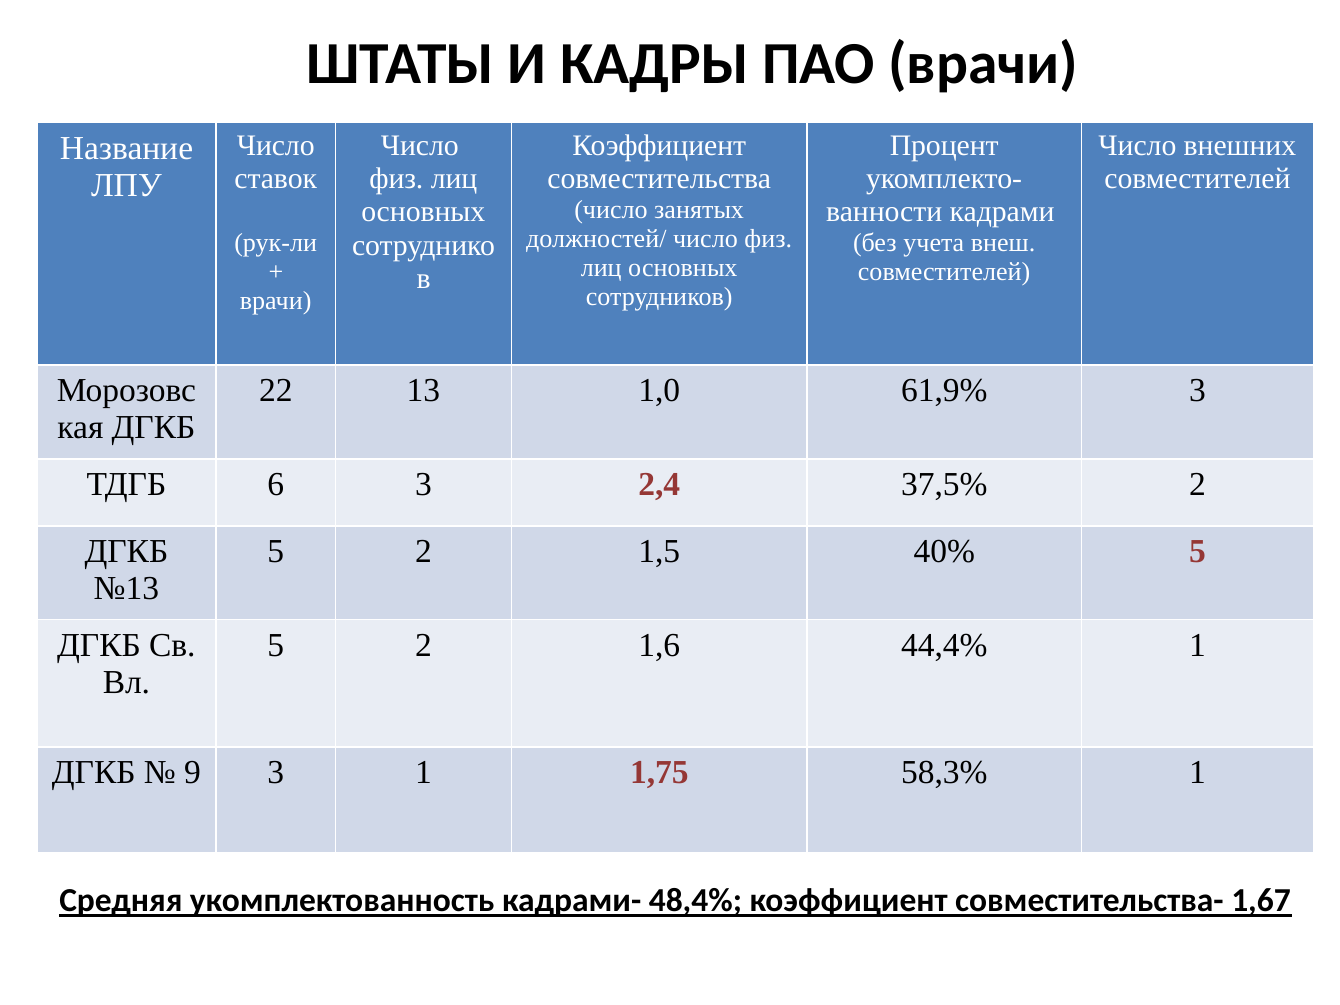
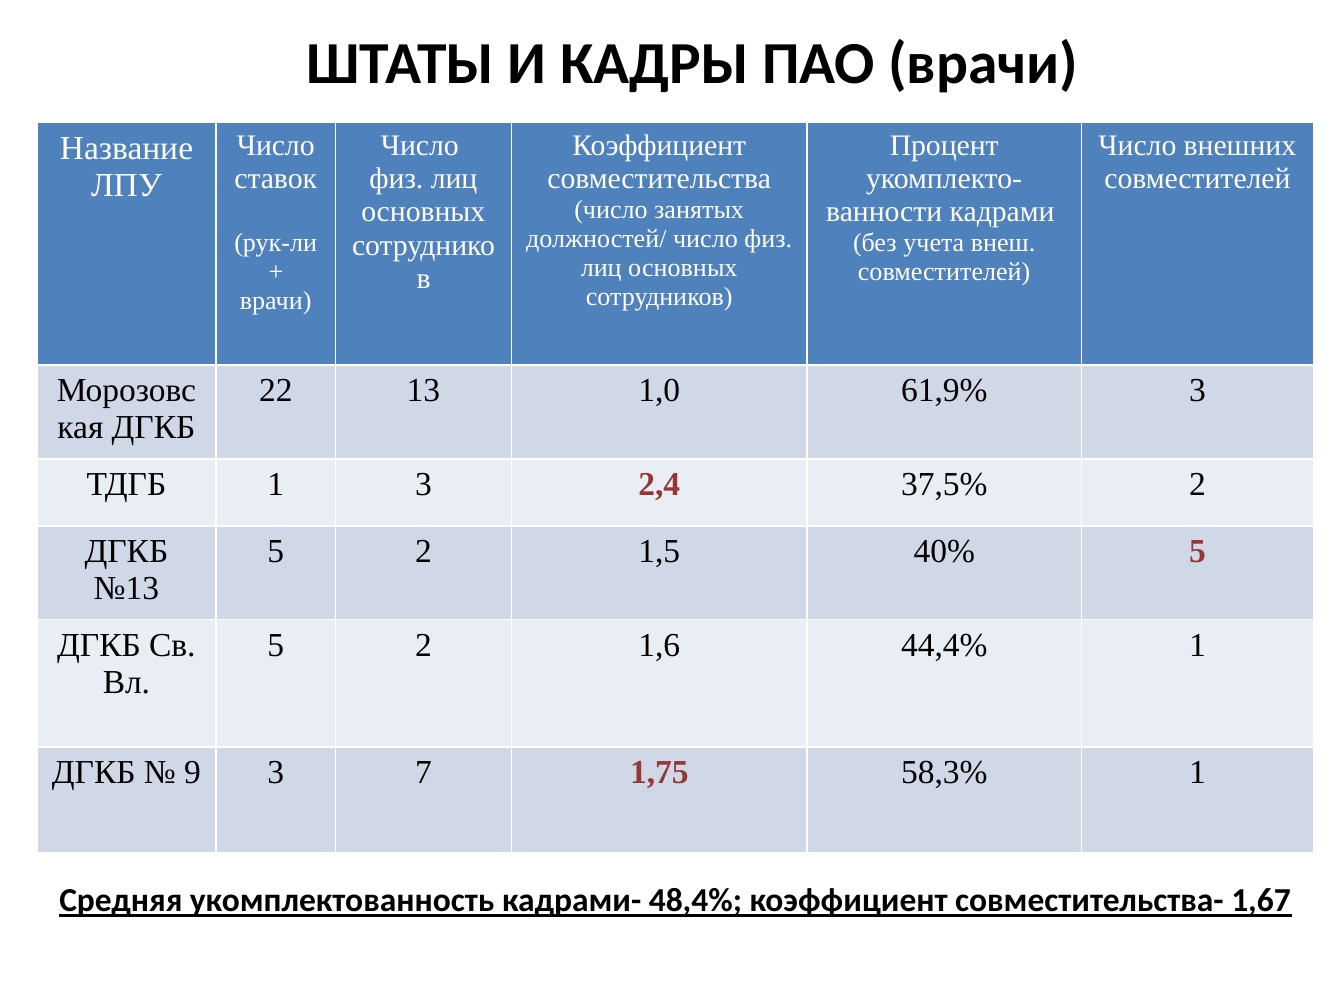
ТДГБ 6: 6 -> 1 (276, 484)
3 1: 1 -> 7 (423, 772)
